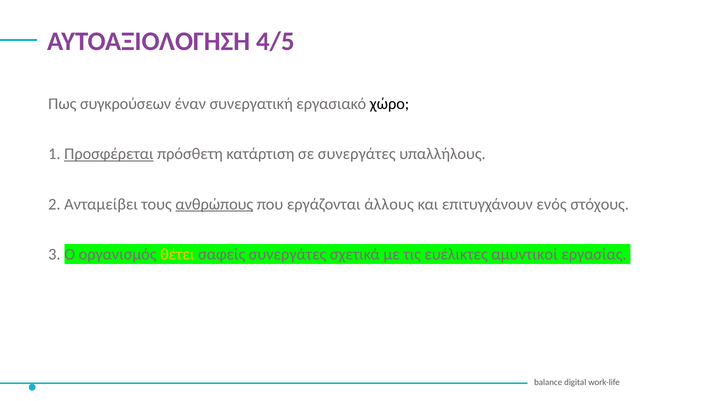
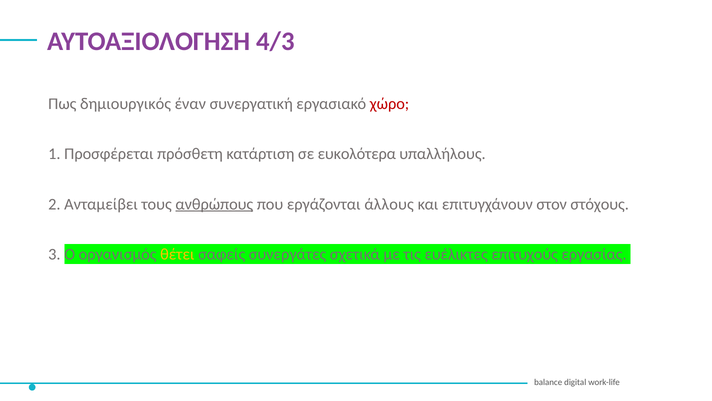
4/5: 4/5 -> 4/3 (275, 42)
συγκρούσεων: συγκρούσεων -> δημιουργικός (126, 104)
χώρο colour: black -> red (389, 104)
Προσφέρεται underline: present -> none (109, 154)
σε συνεργάτες: συνεργάτες -> ευκολότερα (357, 154)
ενός: ενός -> στον (552, 204)
αμυντικοί: αμυντικοί -> επιτυχούς (525, 254)
